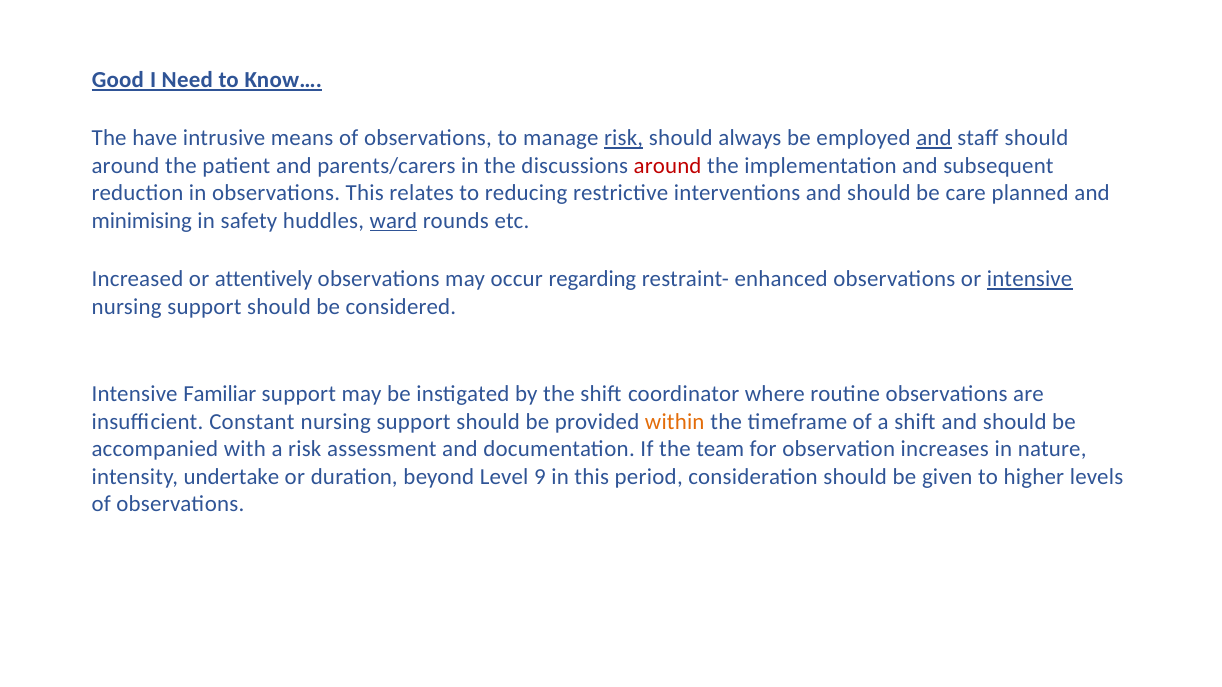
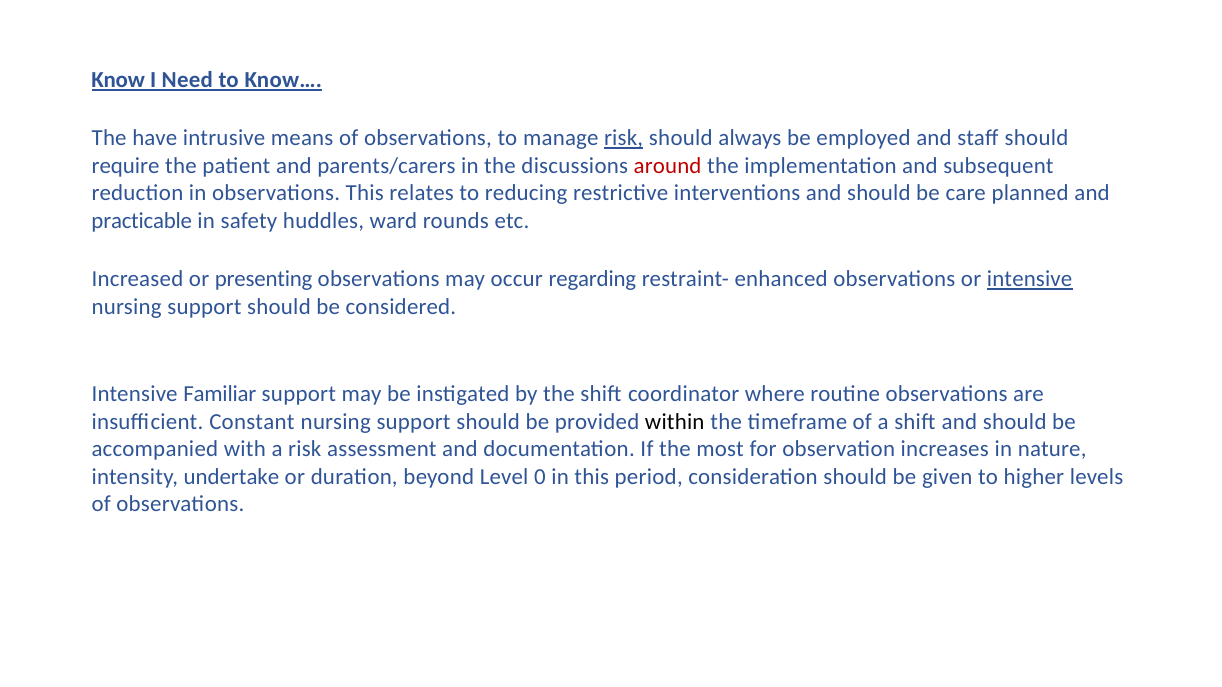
Good: Good -> Know (118, 80)
and underline: present -> none (934, 138)
around: around -> require (126, 166)
minimising: minimising -> practicable (142, 221)
ward underline: present -> none (393, 221)
attentively: attentively -> presenting (264, 279)
within colour: orange -> black (675, 422)
team: team -> most (720, 449)
9: 9 -> 0 (540, 477)
